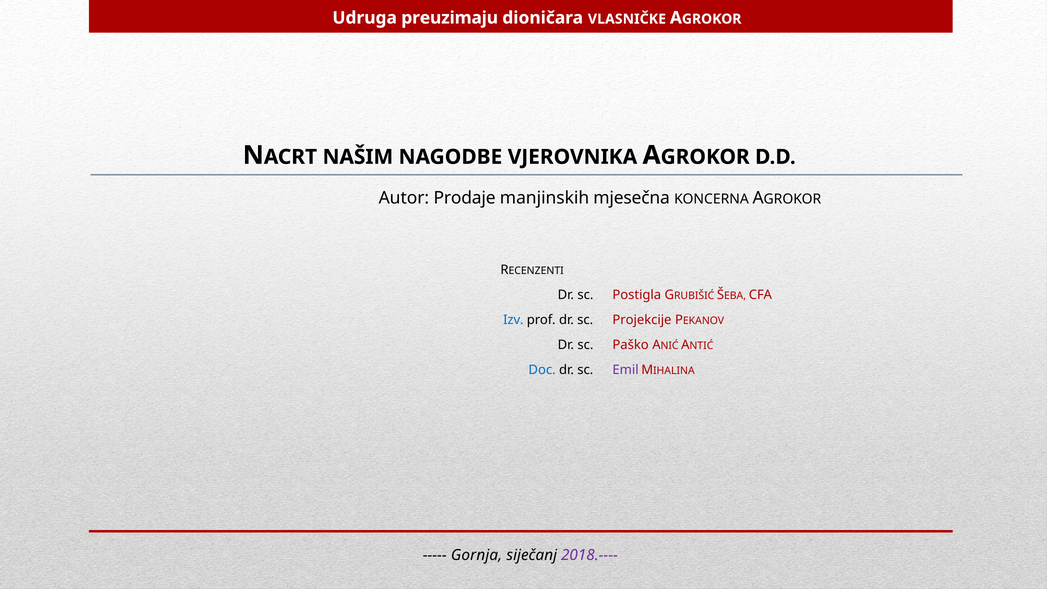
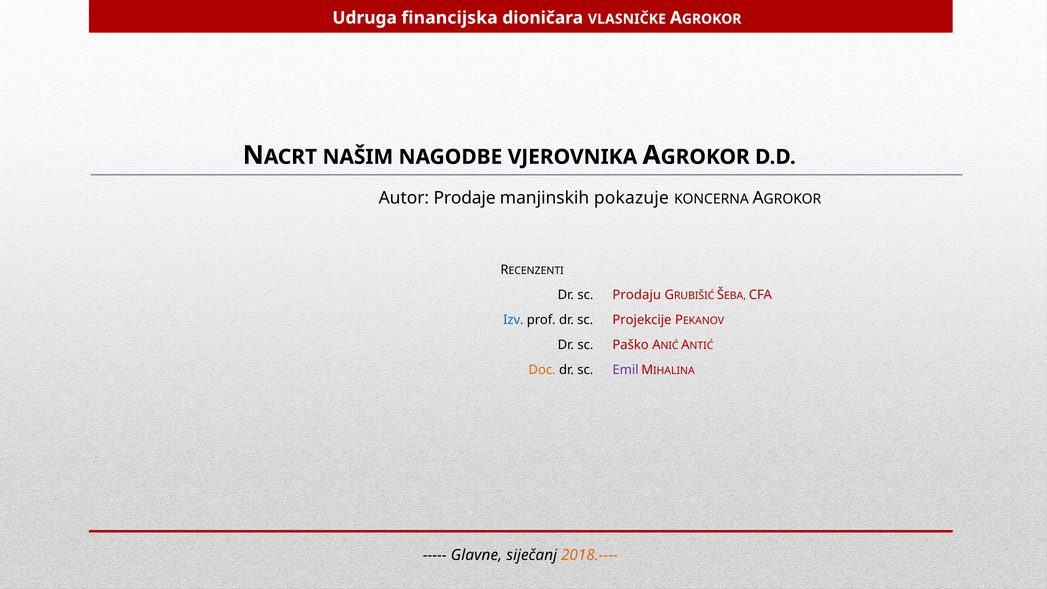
preuzimaju: preuzimaju -> financijska (450, 18)
mjesečna: mjesečna -> pokazuje (631, 198)
Postigla: Postigla -> Prodaju (637, 295)
Doc colour: blue -> orange (542, 370)
Gornja: Gornja -> Glavne (477, 555)
2018.---- colour: purple -> orange (589, 555)
